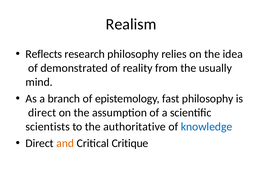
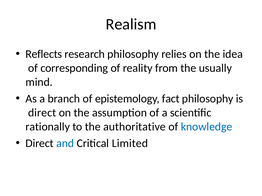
demonstrated: demonstrated -> corresponding (74, 68)
fast: fast -> fact (171, 99)
scientists: scientists -> rationally (48, 127)
and colour: orange -> blue (65, 144)
Critique: Critique -> Limited (130, 144)
